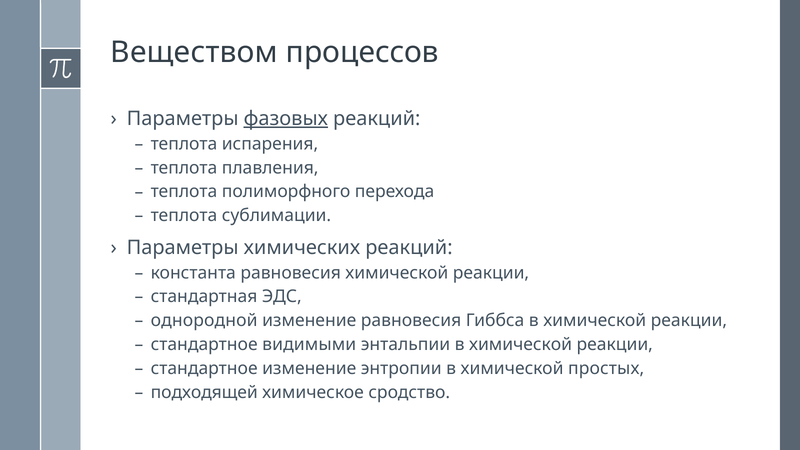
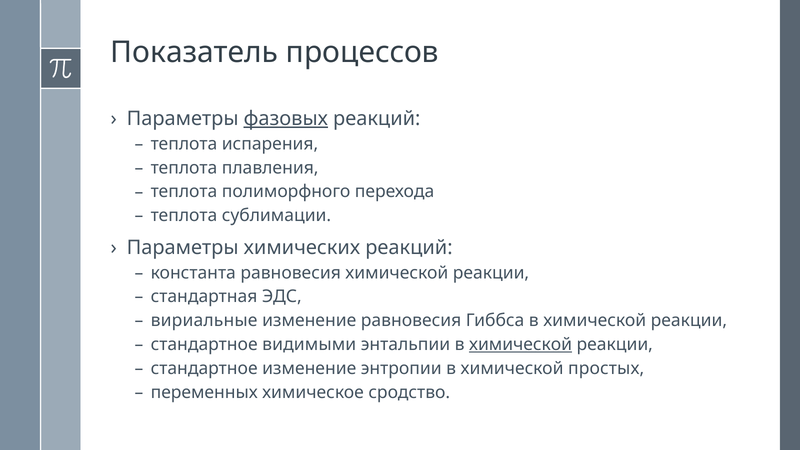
Веществом: Веществом -> Показатель (194, 52)
однородной: однородной -> вириальные (204, 321)
химической underline: none -> present (521, 345)
подходящей: подходящей -> переменных (204, 392)
